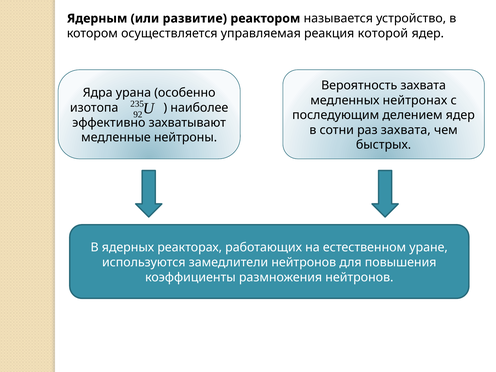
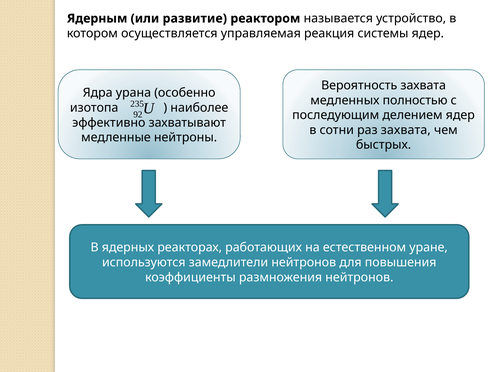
которой: которой -> системы (383, 33)
нейтронах: нейтронах -> полностью (415, 100)
